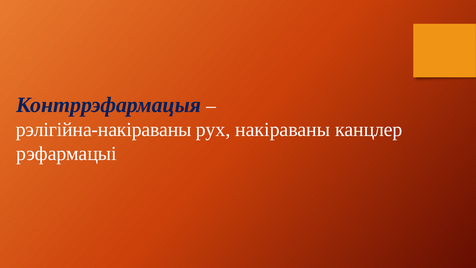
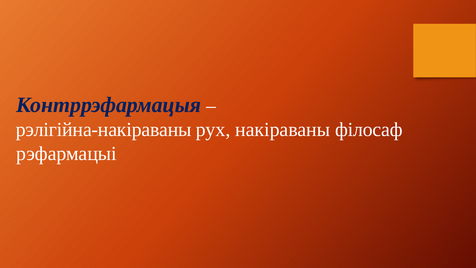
канцлер: канцлер -> філосаф (369, 130)
